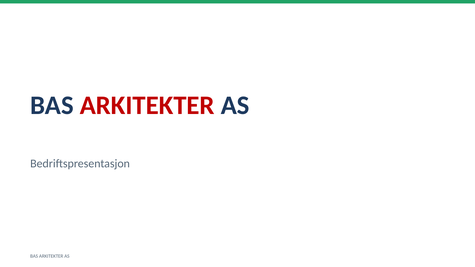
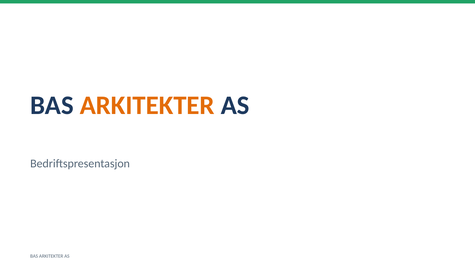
ARKITEKTER colour: red -> orange (147, 105)
